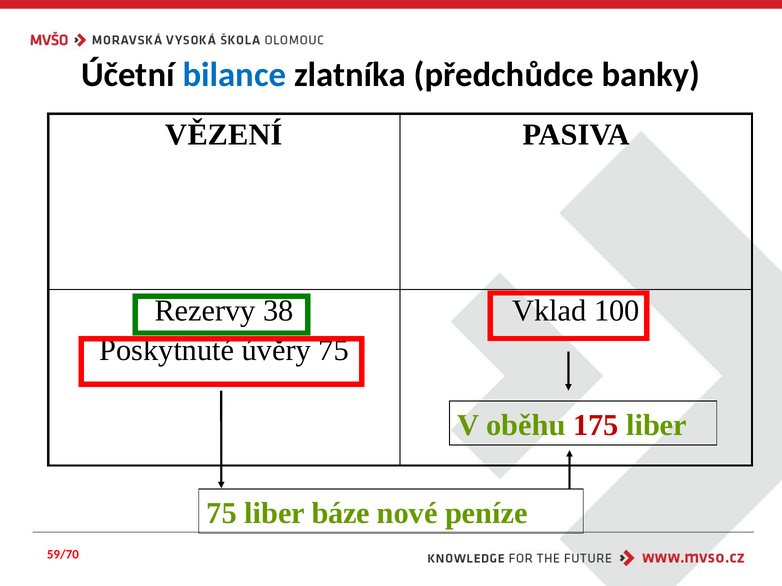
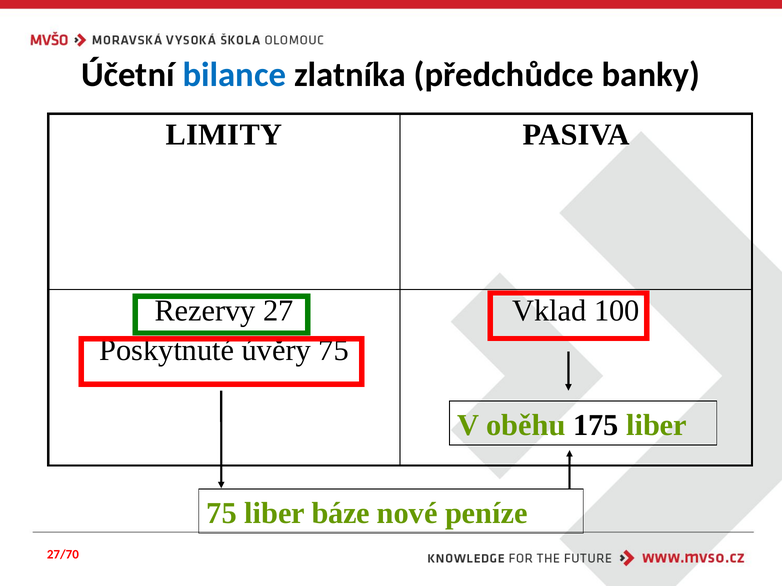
VĚZENÍ: VĚZENÍ -> LIMITY (224, 135)
38: 38 -> 27 (278, 311)
175 colour: red -> black (596, 426)
59/70: 59/70 -> 27/70 (63, 555)
